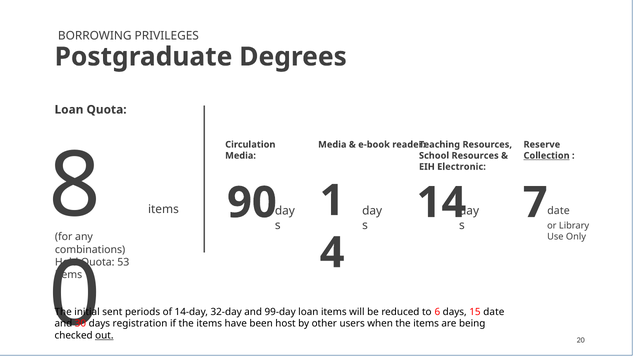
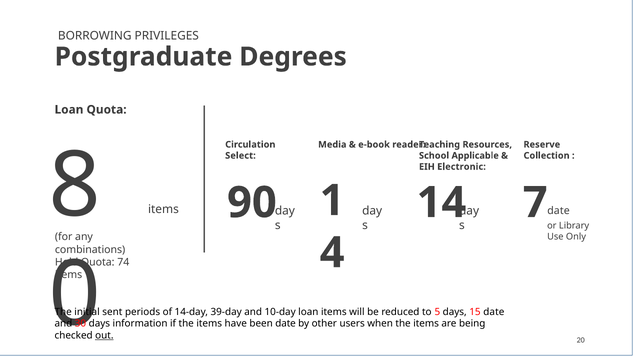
Media: Media -> Select (240, 156)
School Resources: Resources -> Applicable (475, 156)
Collection underline: present -> none (547, 156)
53: 53 -> 74 (123, 262)
32-day: 32-day -> 39-day (226, 312)
99-day: 99-day -> 10-day (280, 312)
6: 6 -> 5 (437, 312)
registration: registration -> information (140, 324)
been host: host -> date (286, 324)
